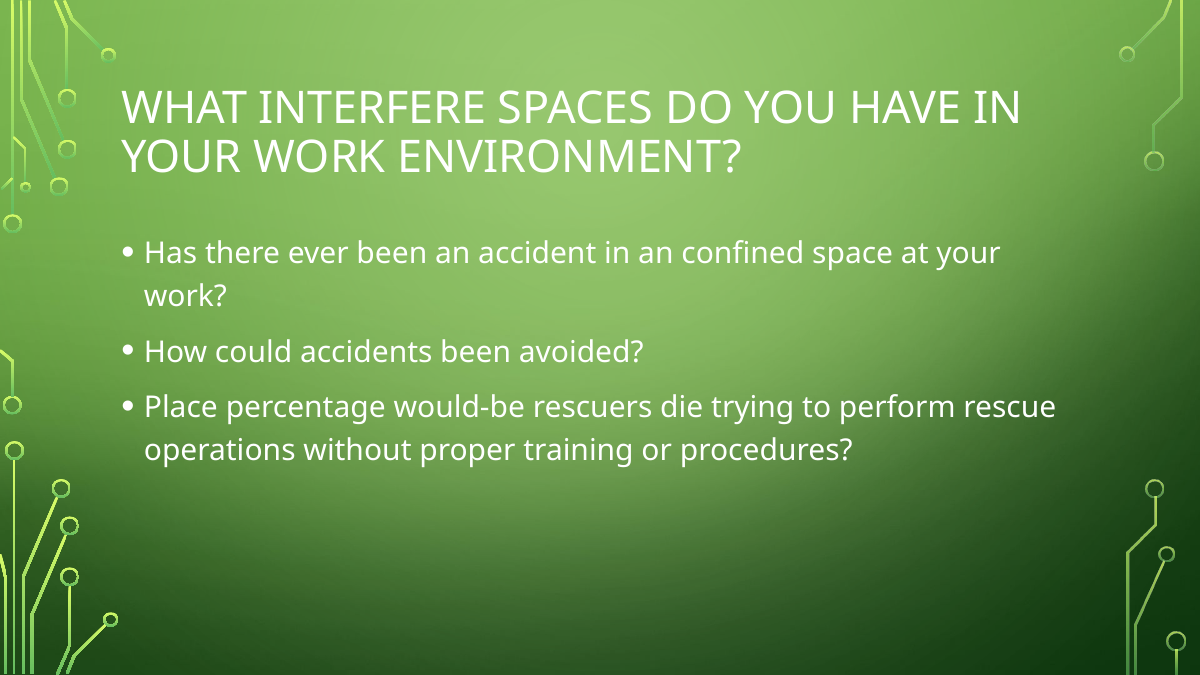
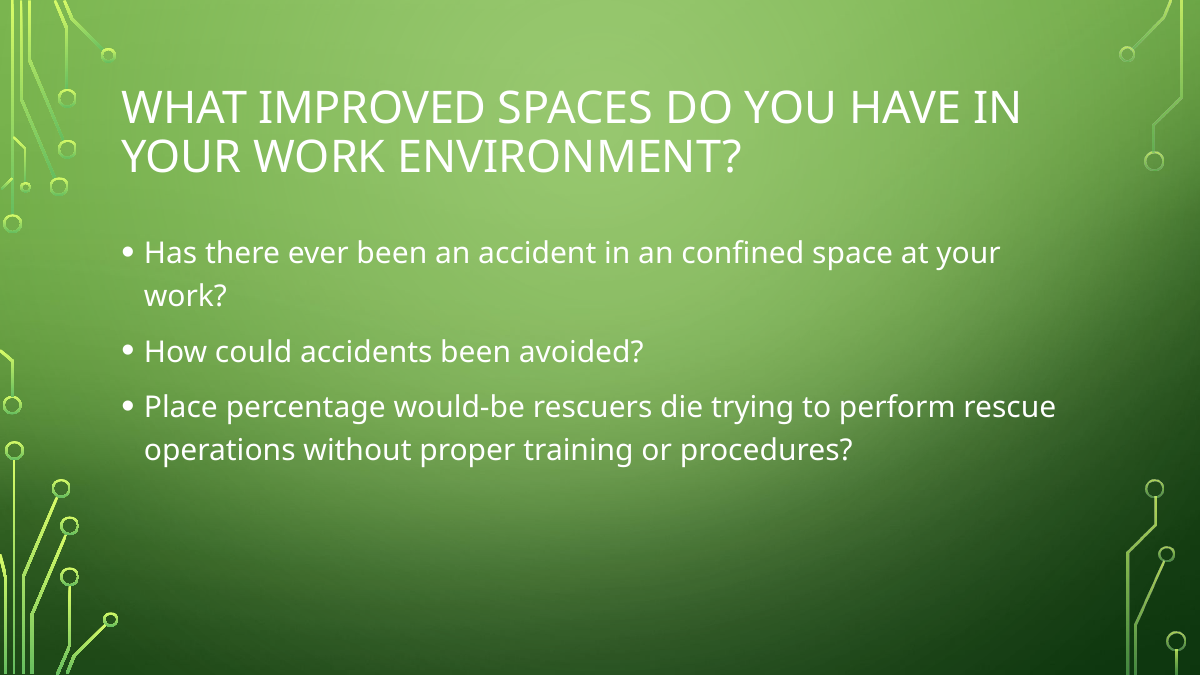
INTERFERE: INTERFERE -> IMPROVED (373, 109)
